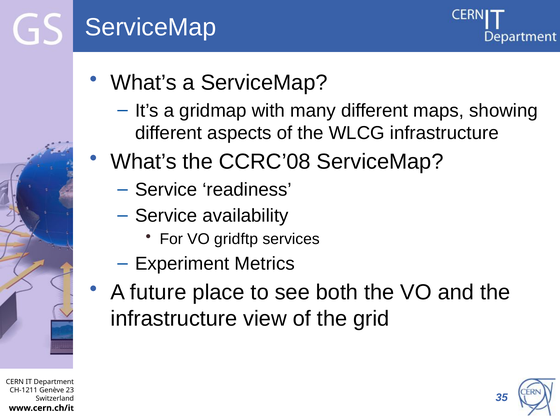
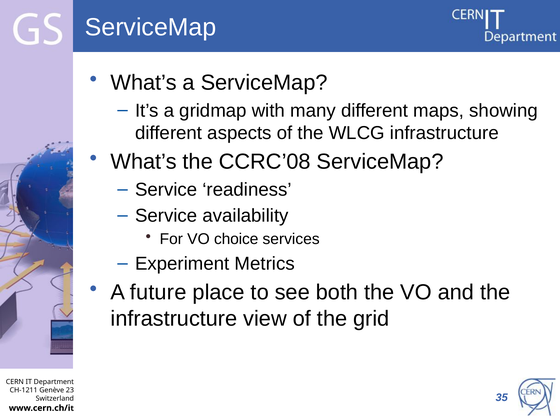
gridftp: gridftp -> choice (236, 239)
